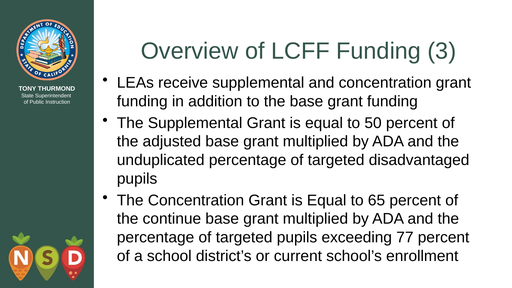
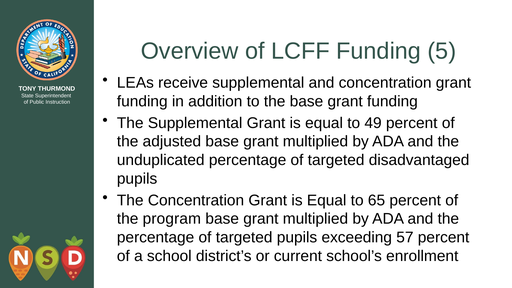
3: 3 -> 5 (442, 51)
50: 50 -> 49 (373, 123)
continue: continue -> program (172, 219)
77: 77 -> 57 (405, 237)
